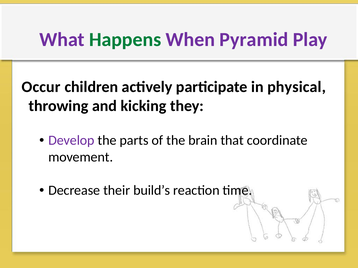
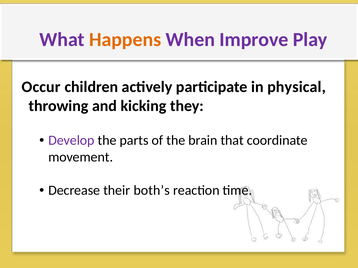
Happens colour: green -> orange (125, 40)
Pyramid: Pyramid -> Improve (254, 40)
build’s: build’s -> both’s (152, 191)
